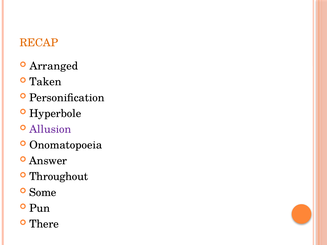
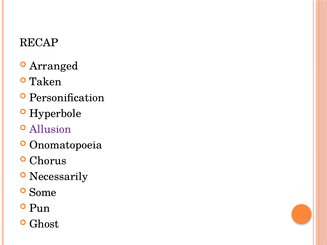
RECAP colour: orange -> black (39, 43)
Answer: Answer -> Chorus (48, 161)
Throughout: Throughout -> Necessarily (59, 177)
There: There -> Ghost (44, 224)
